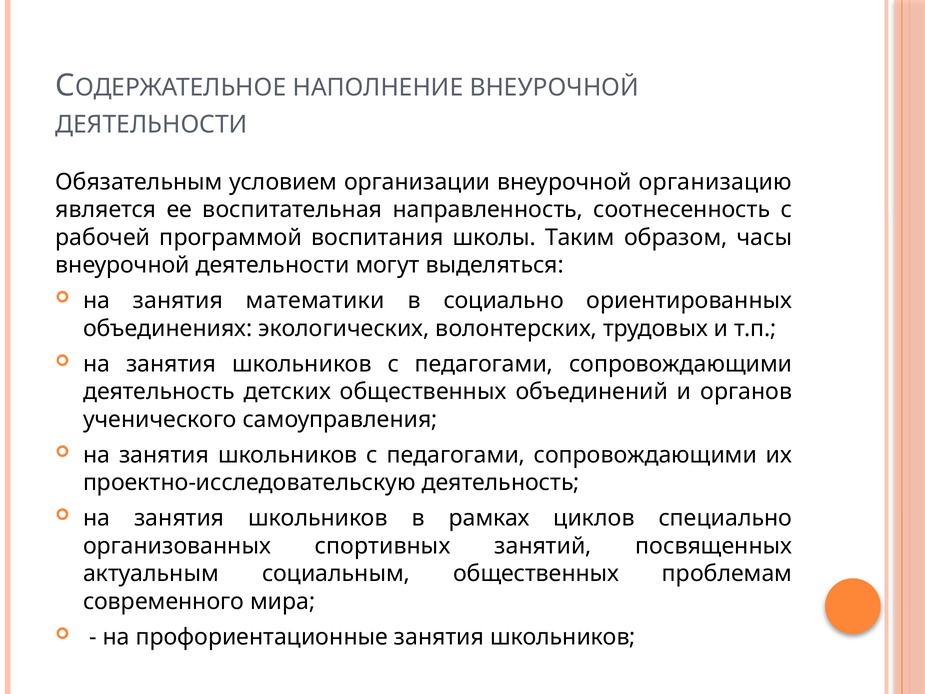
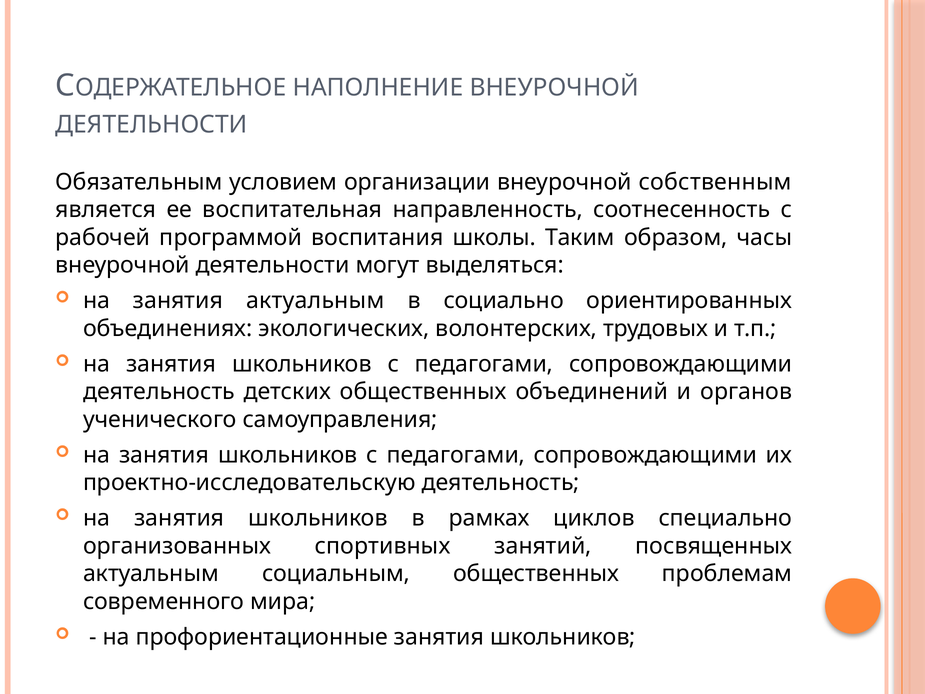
организацию: организацию -> собственным (715, 182)
занятия математики: математики -> актуальным (315, 301)
